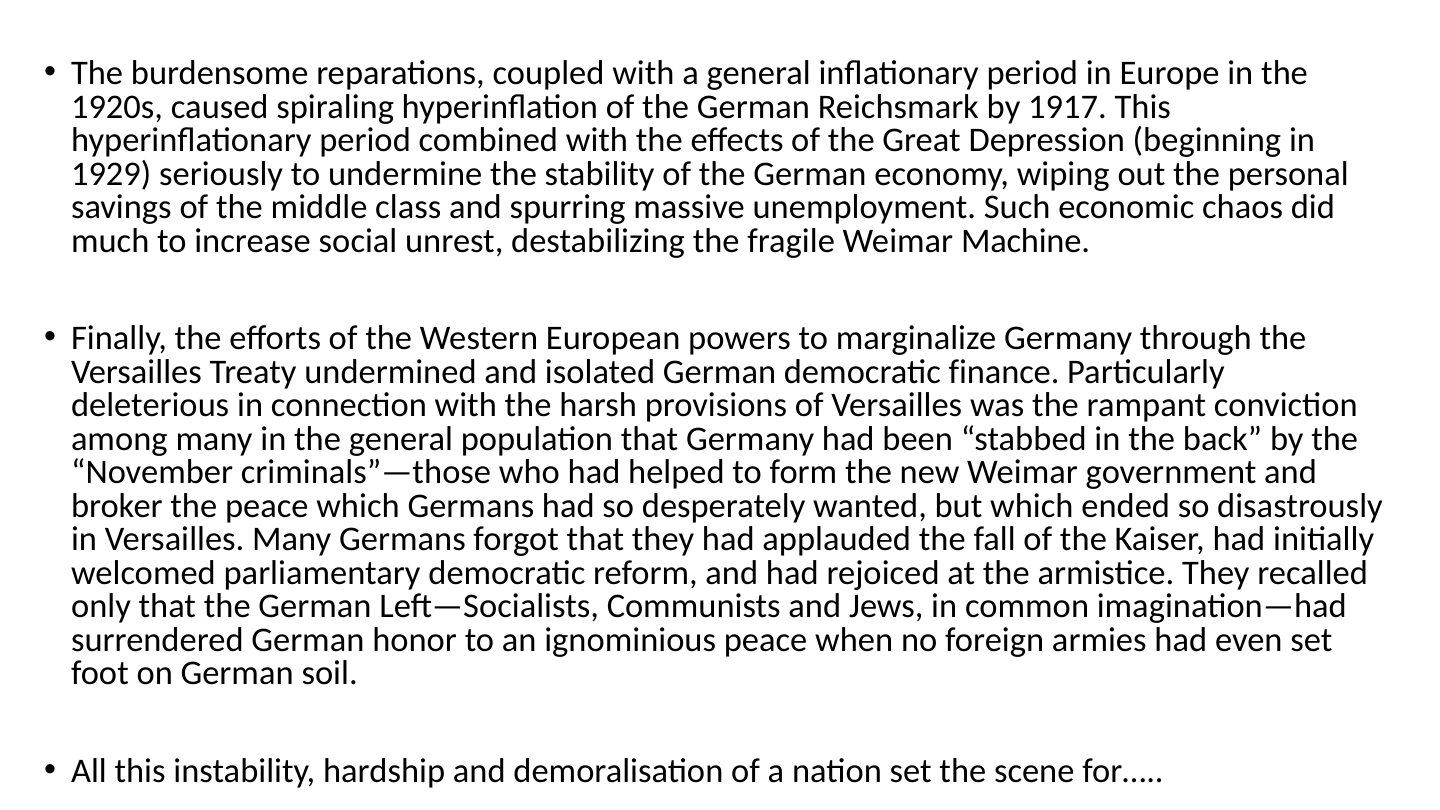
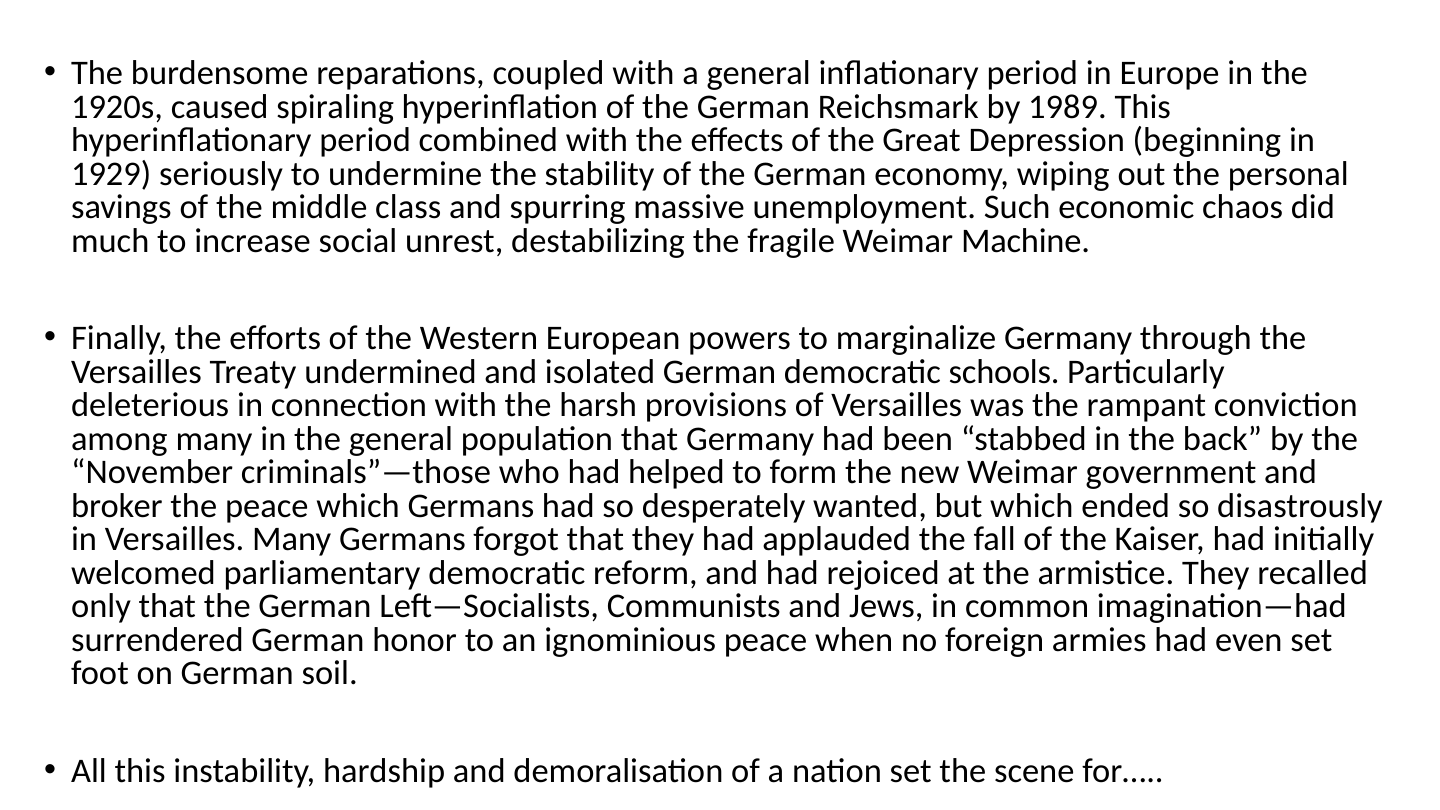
1917: 1917 -> 1989 (1067, 107)
finance: finance -> schools (1004, 372)
